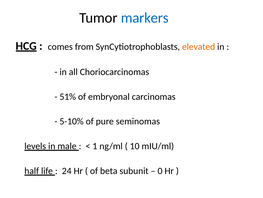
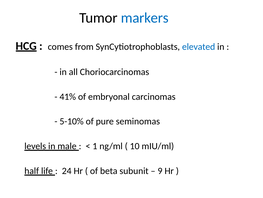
elevated colour: orange -> blue (199, 47)
51%: 51% -> 41% (68, 96)
0: 0 -> 9 (160, 170)
